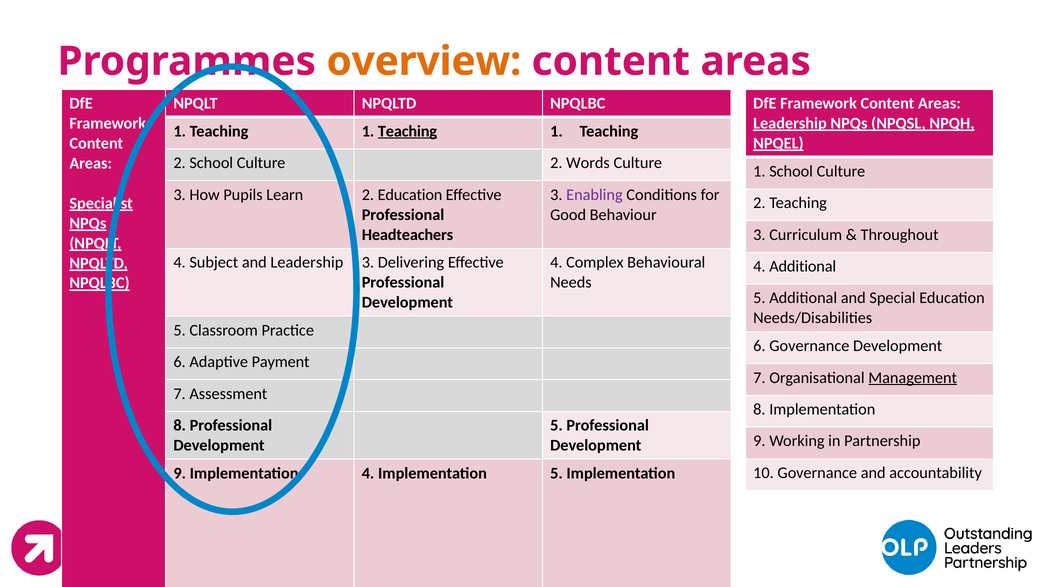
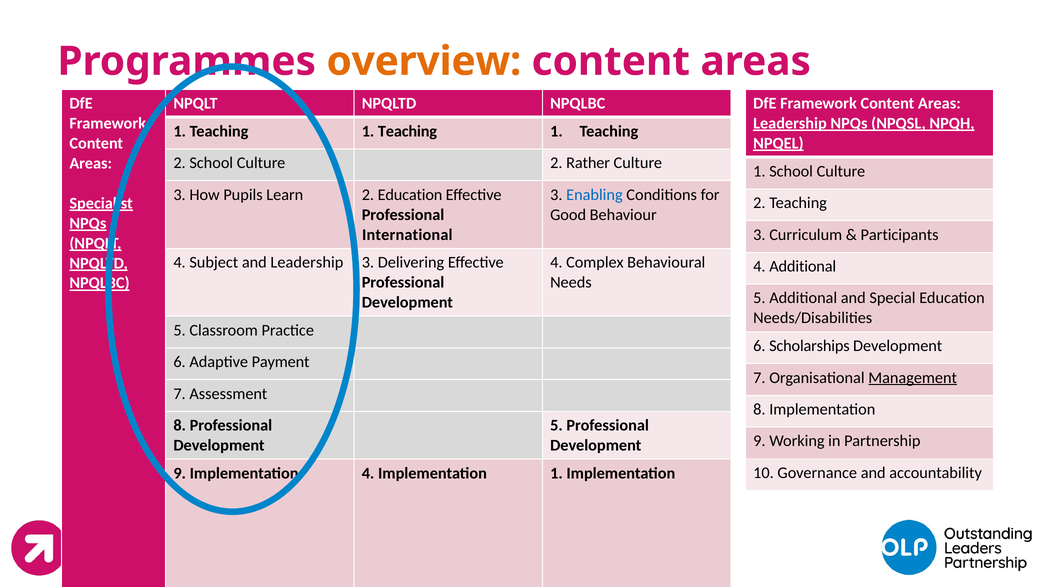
Teaching underline: present -> none (408, 131)
Words: Words -> Rather (588, 163)
Enabling colour: purple -> blue (594, 195)
Headteachers: Headteachers -> International (407, 235)
Throughout: Throughout -> Participants (900, 235)
6 Governance: Governance -> Scholarships (809, 346)
Implementation 5: 5 -> 1 (556, 473)
